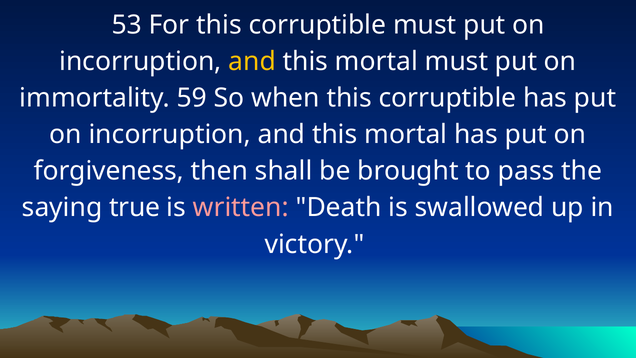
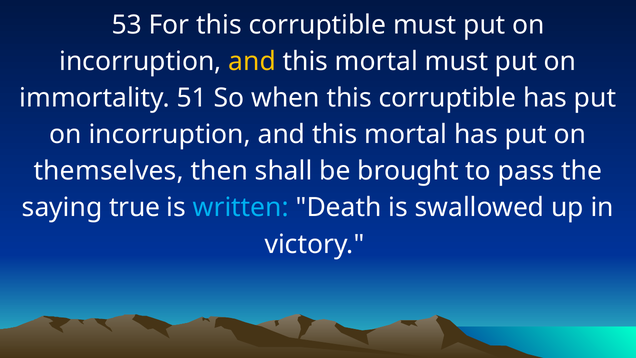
59: 59 -> 51 (192, 98)
forgiveness: forgiveness -> themselves (109, 171)
written colour: pink -> light blue (241, 208)
